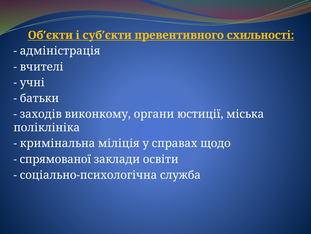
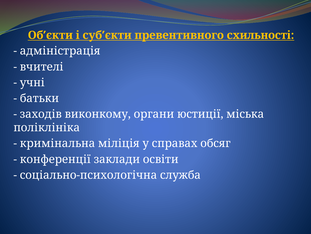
щодо: щодо -> обсяг (215, 143)
спрямованої: спрямованої -> конференції (55, 159)
